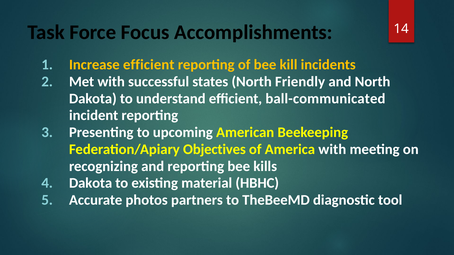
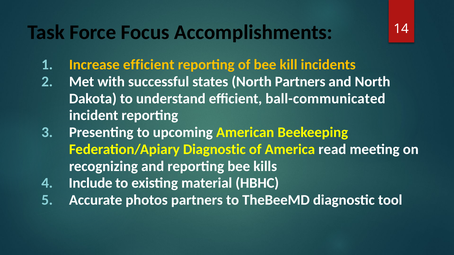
North Friendly: Friendly -> Partners (300, 82)
Federation/Apiary Objectives: Objectives -> Diagnostic (214, 150)
America with: with -> read (332, 150)
Dakota: Dakota -> Include (91, 183)
